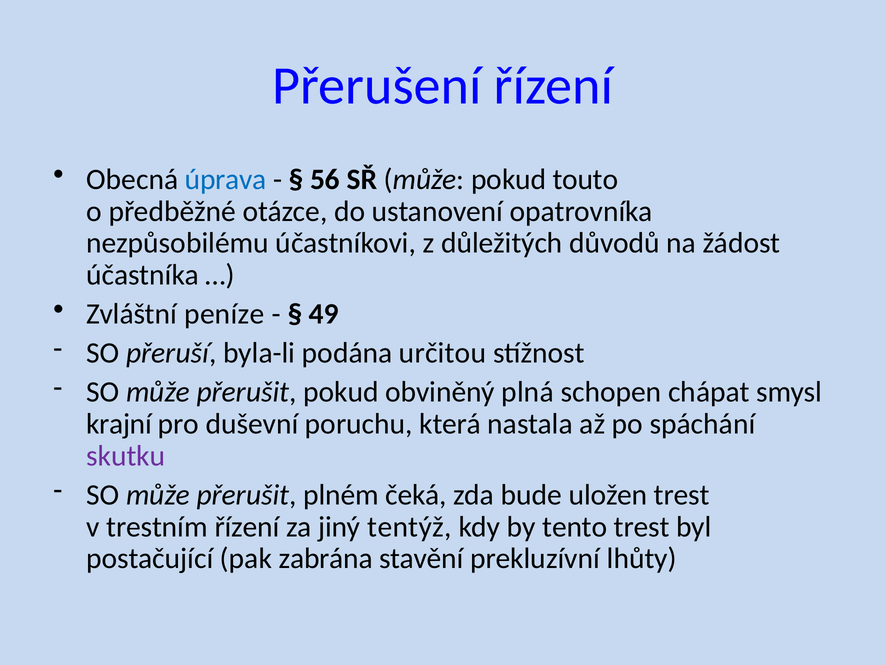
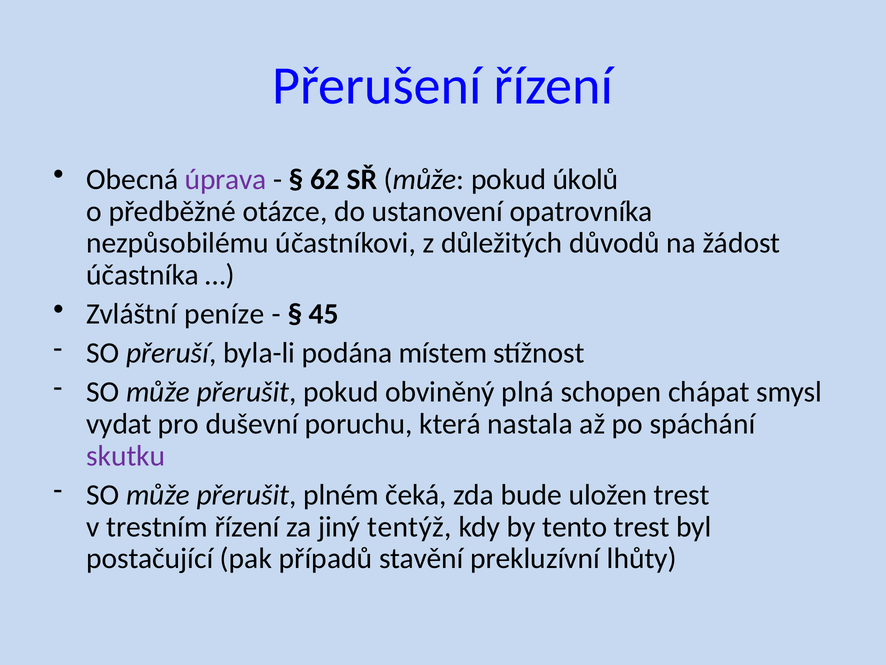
úprava colour: blue -> purple (226, 179)
56: 56 -> 62 (325, 179)
touto: touto -> úkolů (585, 179)
49: 49 -> 45 (324, 314)
určitou: určitou -> místem (443, 353)
krajní: krajní -> vydat (119, 424)
zabrána: zabrána -> případů (326, 558)
